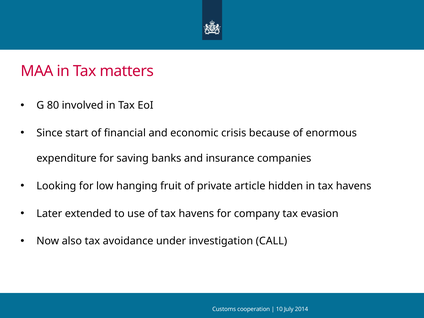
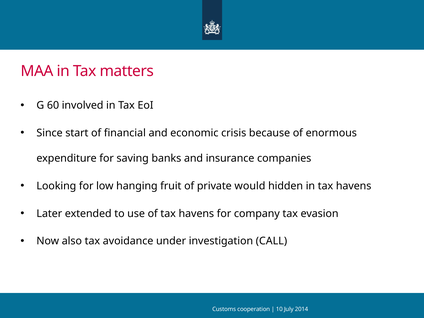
80: 80 -> 60 (53, 105)
article: article -> would (250, 186)
